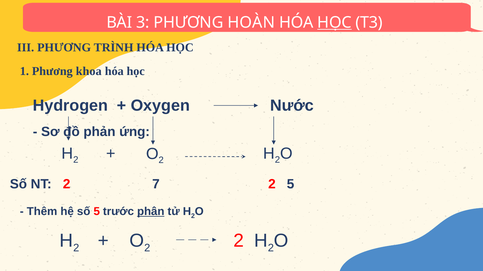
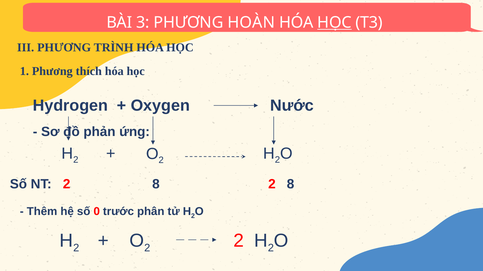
khoa: khoa -> thích (89, 72)
NT 2 7: 7 -> 8 (156, 184)
5: 5 -> 8 (291, 184)
số 5: 5 -> 0 (97, 212)
phân underline: present -> none (151, 212)
